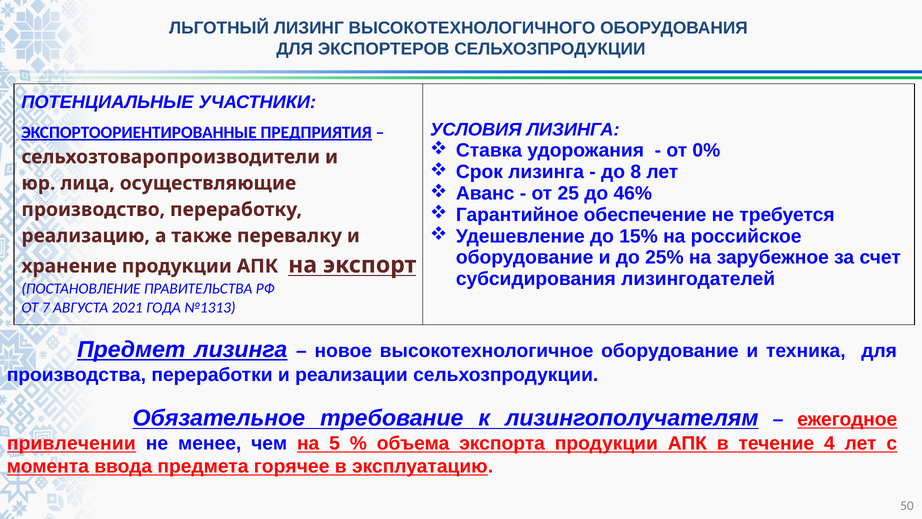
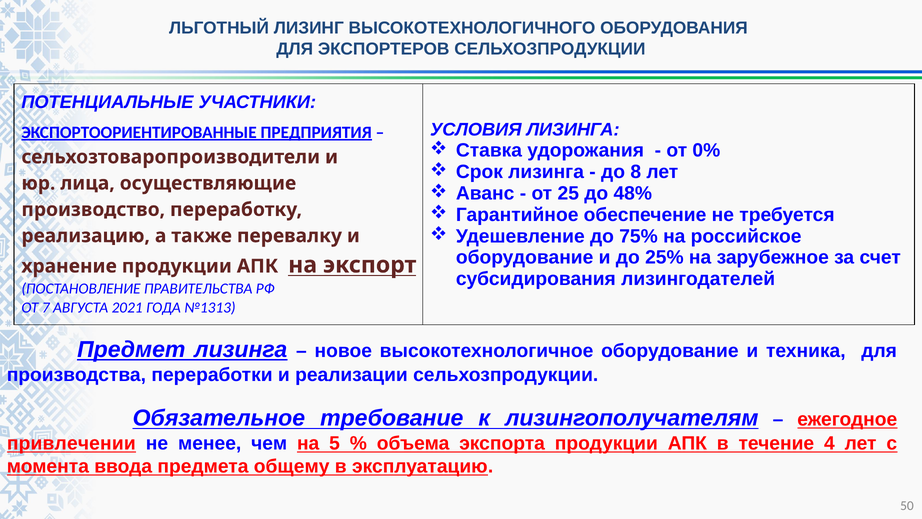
46%: 46% -> 48% (633, 193)
15%: 15% -> 75% (639, 236)
горячее: горячее -> общему (292, 466)
